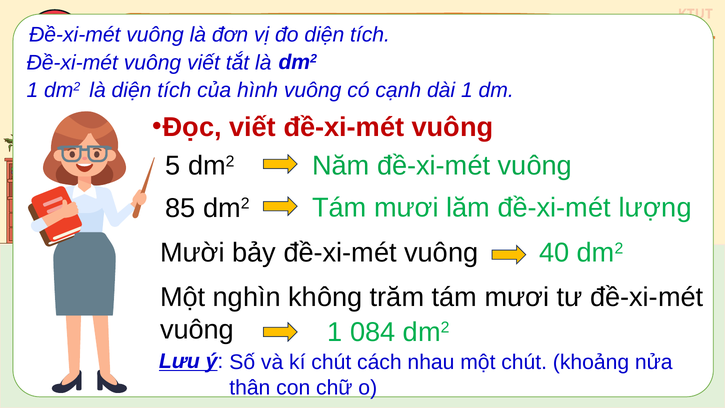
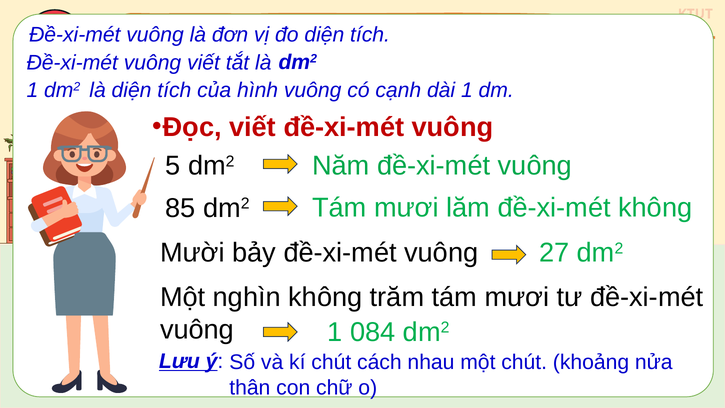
đề-xi-mét lượng: lượng -> không (655, 208)
40: 40 -> 27 (554, 253)
